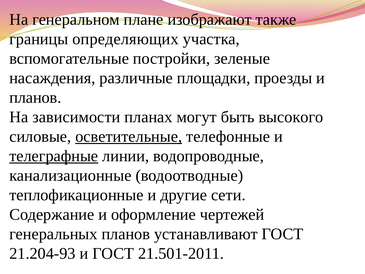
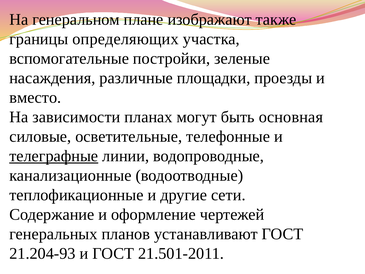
планов: планов -> вместо (35, 97)
высокого: высокого -> основная (291, 117)
осветительные underline: present -> none (129, 136)
